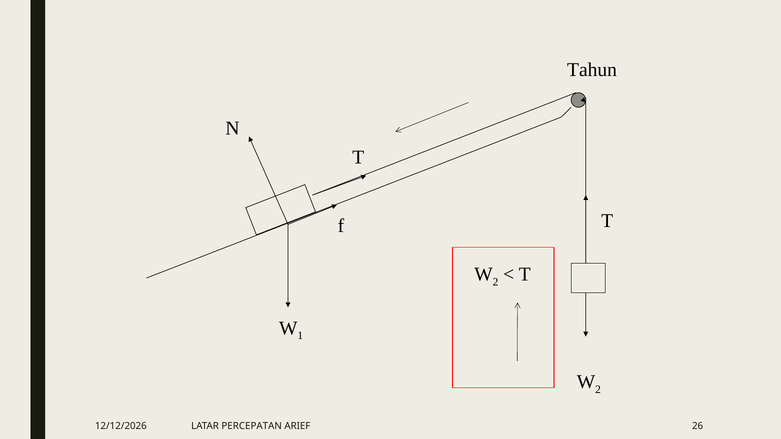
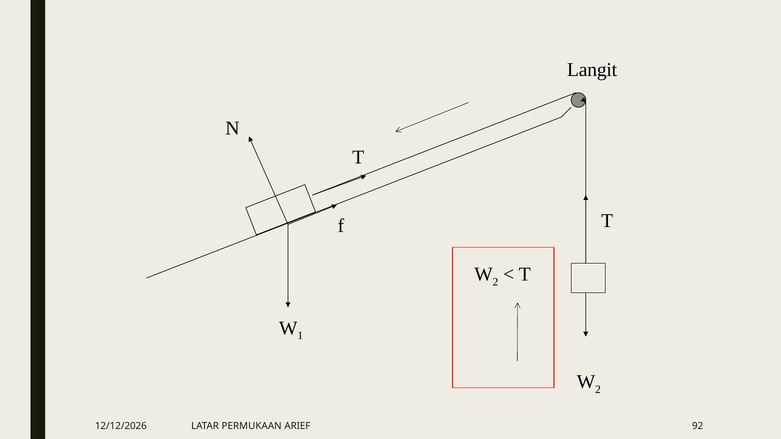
Tahun: Tahun -> Langit (592, 70)
PERCEPATAN: PERCEPATAN -> PERMUKAAN (252, 426)
26: 26 -> 92 (698, 426)
